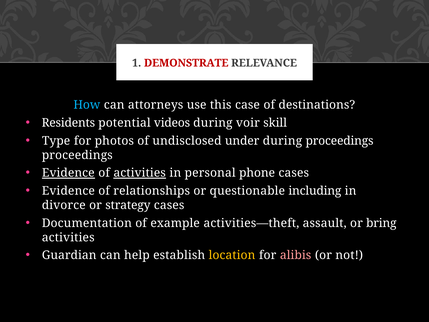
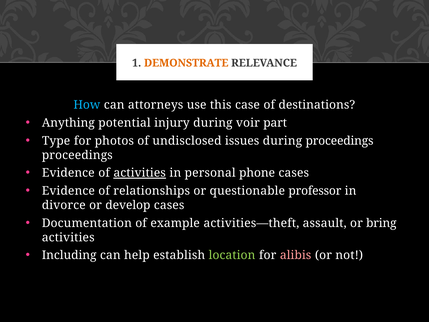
DEMONSTRATE colour: red -> orange (186, 63)
Residents: Residents -> Anything (68, 123)
videos: videos -> injury (172, 123)
skill: skill -> part (275, 123)
under: under -> issues (242, 141)
Evidence underline: present -> none (68, 173)
including: including -> professor (315, 191)
strategy: strategy -> develop (128, 205)
Guardian: Guardian -> Including (69, 255)
location colour: yellow -> light green (232, 255)
